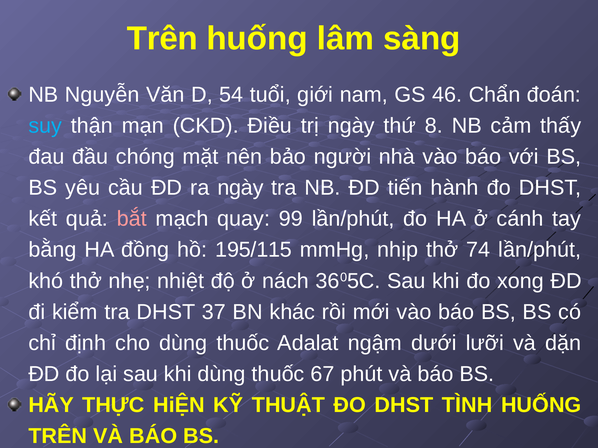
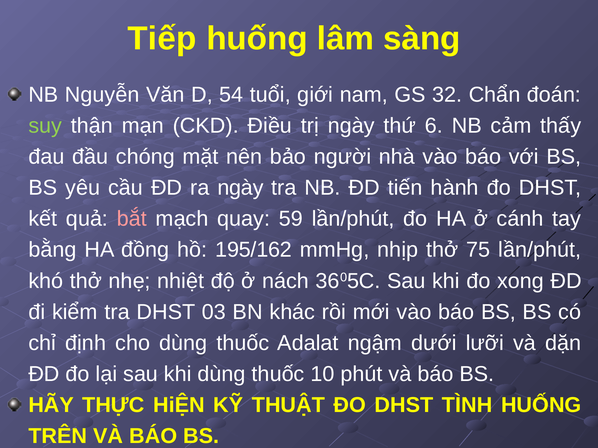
Trên: Trên -> Tiếp (162, 39)
46: 46 -> 32 (447, 95)
suy colour: light blue -> light green (45, 126)
8: 8 -> 6 (434, 126)
99: 99 -> 59 (291, 219)
195/115: 195/115 -> 195/162 (254, 250)
74: 74 -> 75 (478, 250)
37: 37 -> 03 (214, 312)
67: 67 -> 10 (322, 374)
